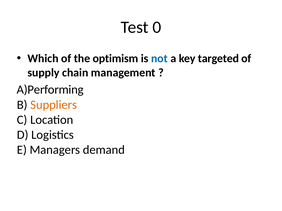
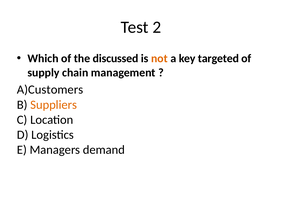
0: 0 -> 2 (157, 27)
optimism: optimism -> discussed (116, 59)
not colour: blue -> orange (159, 59)
A)Performing: A)Performing -> A)Customers (50, 90)
